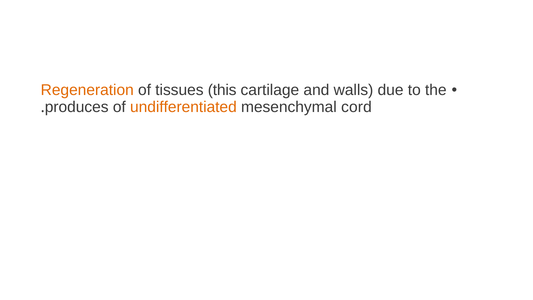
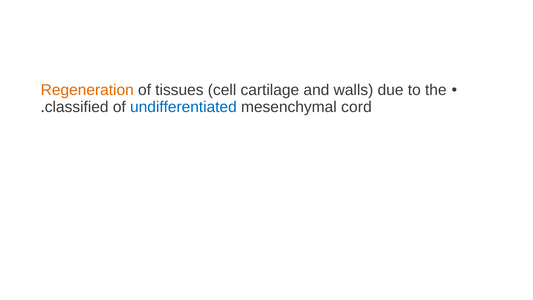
this: this -> cell (222, 90)
produces: produces -> classified (77, 107)
undifferentiated colour: orange -> blue (183, 107)
